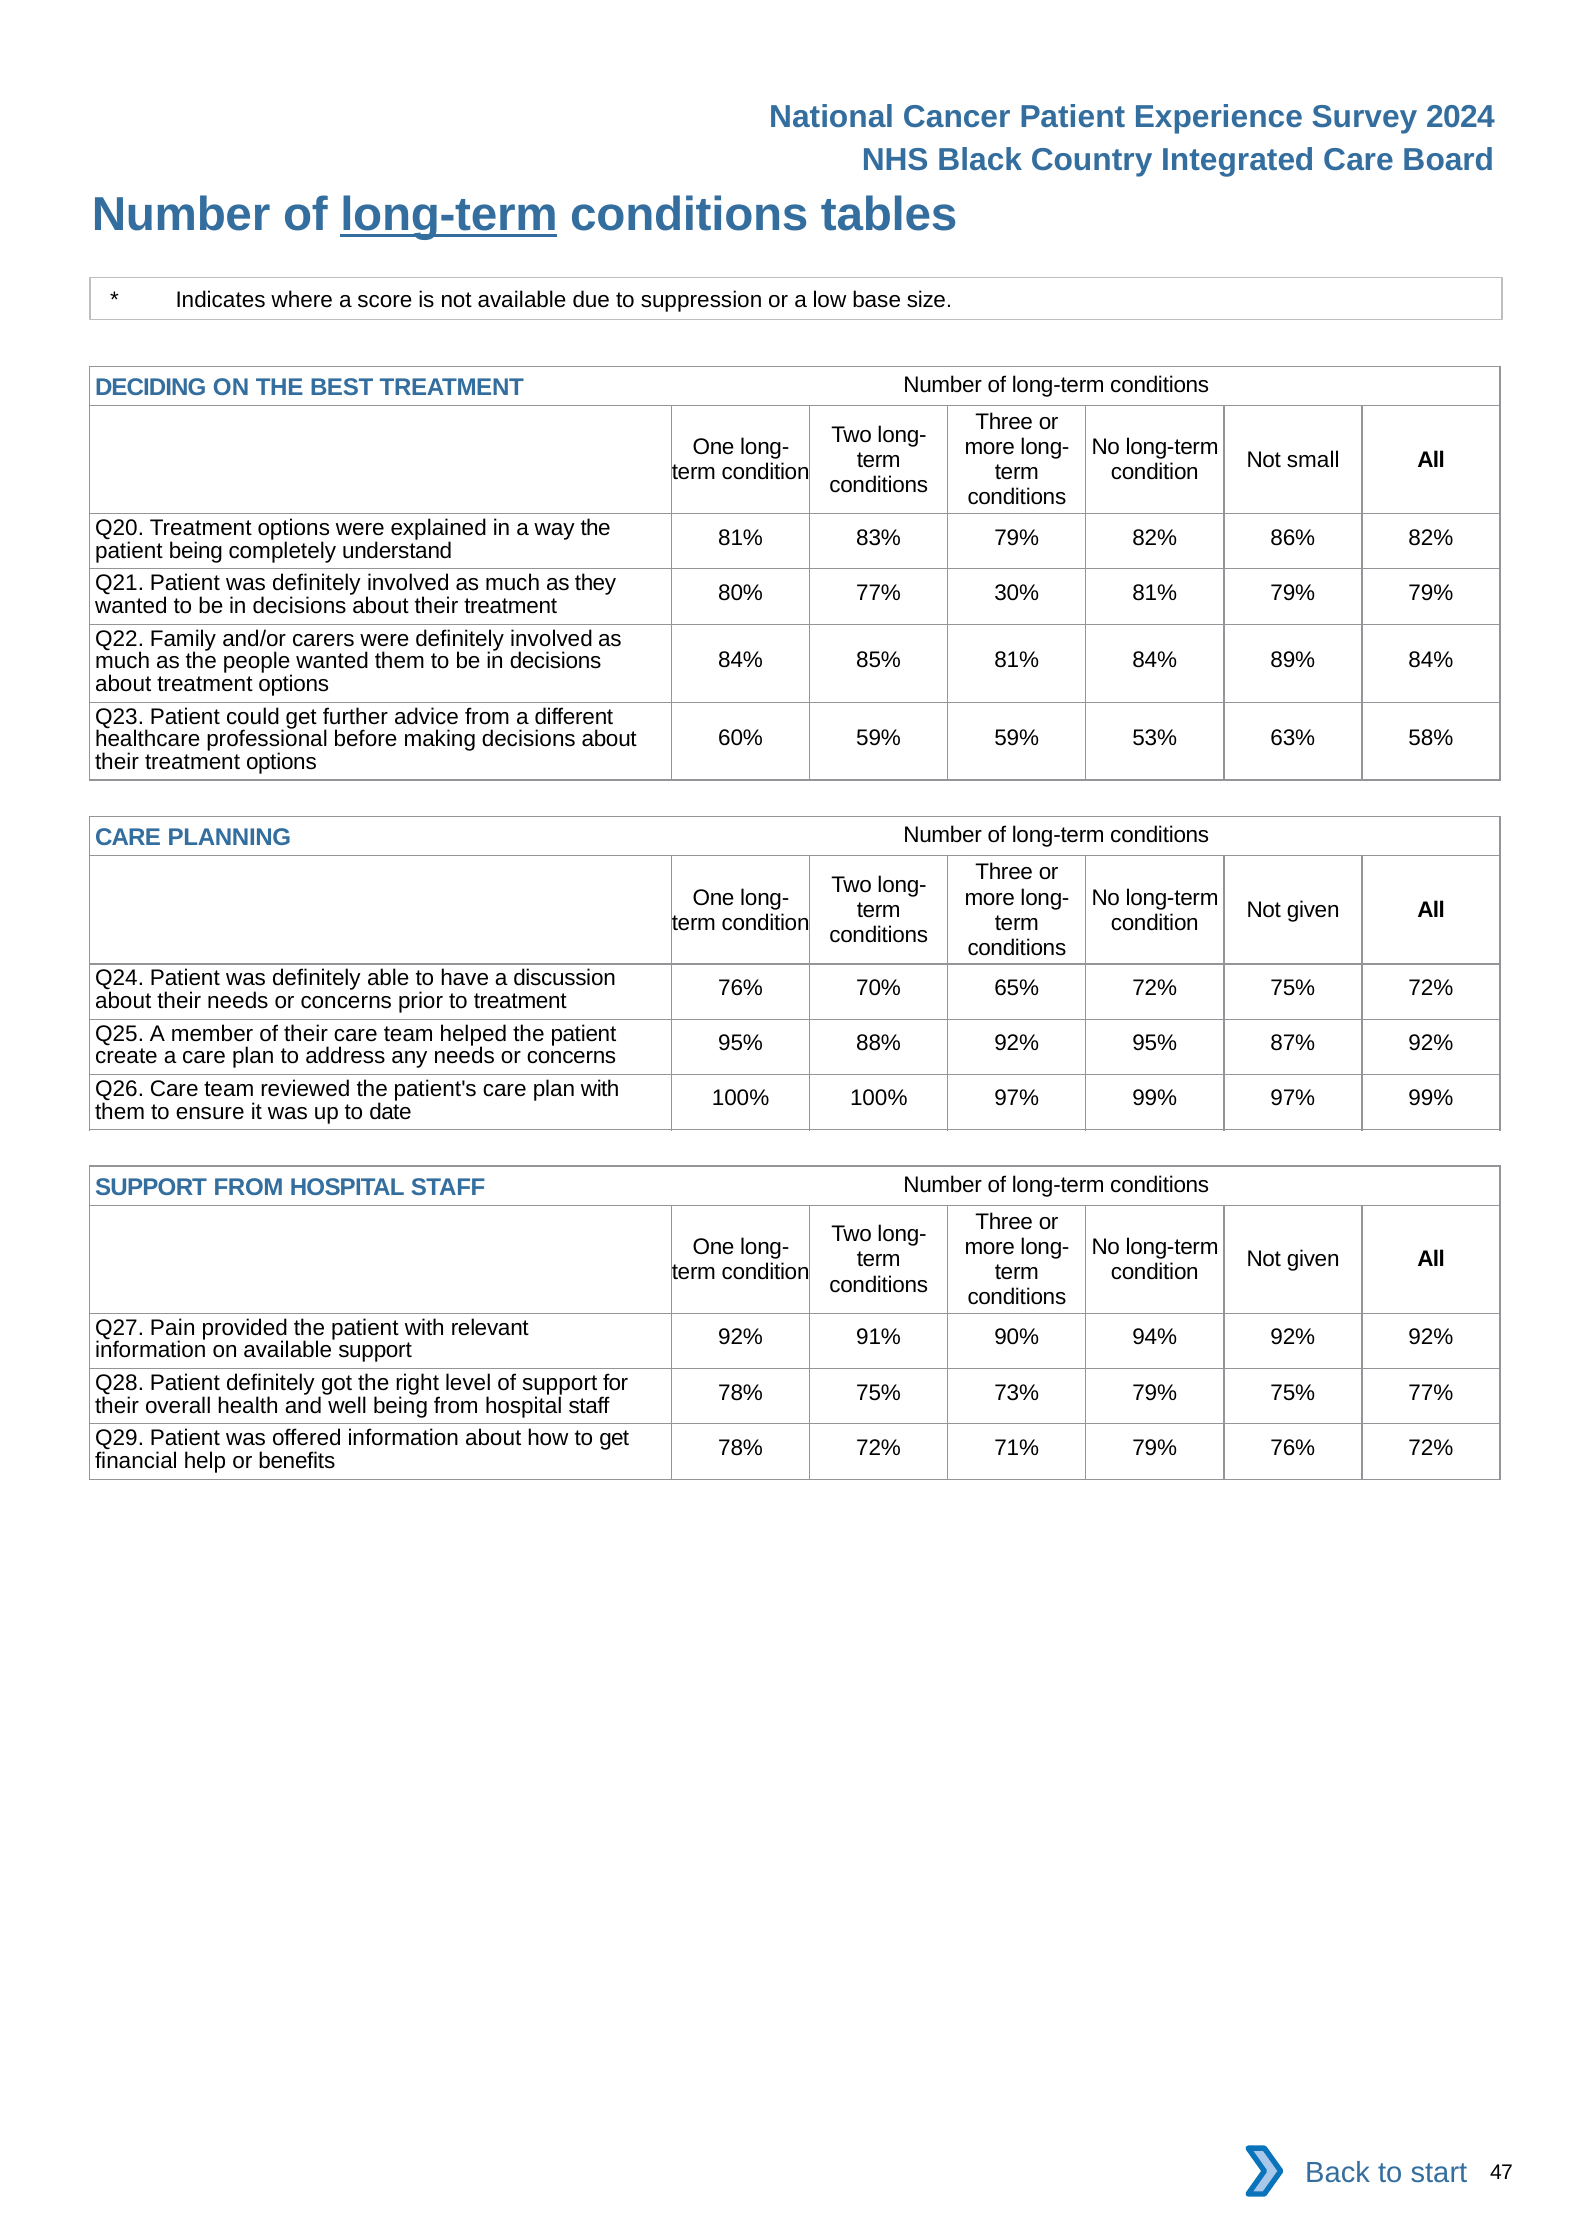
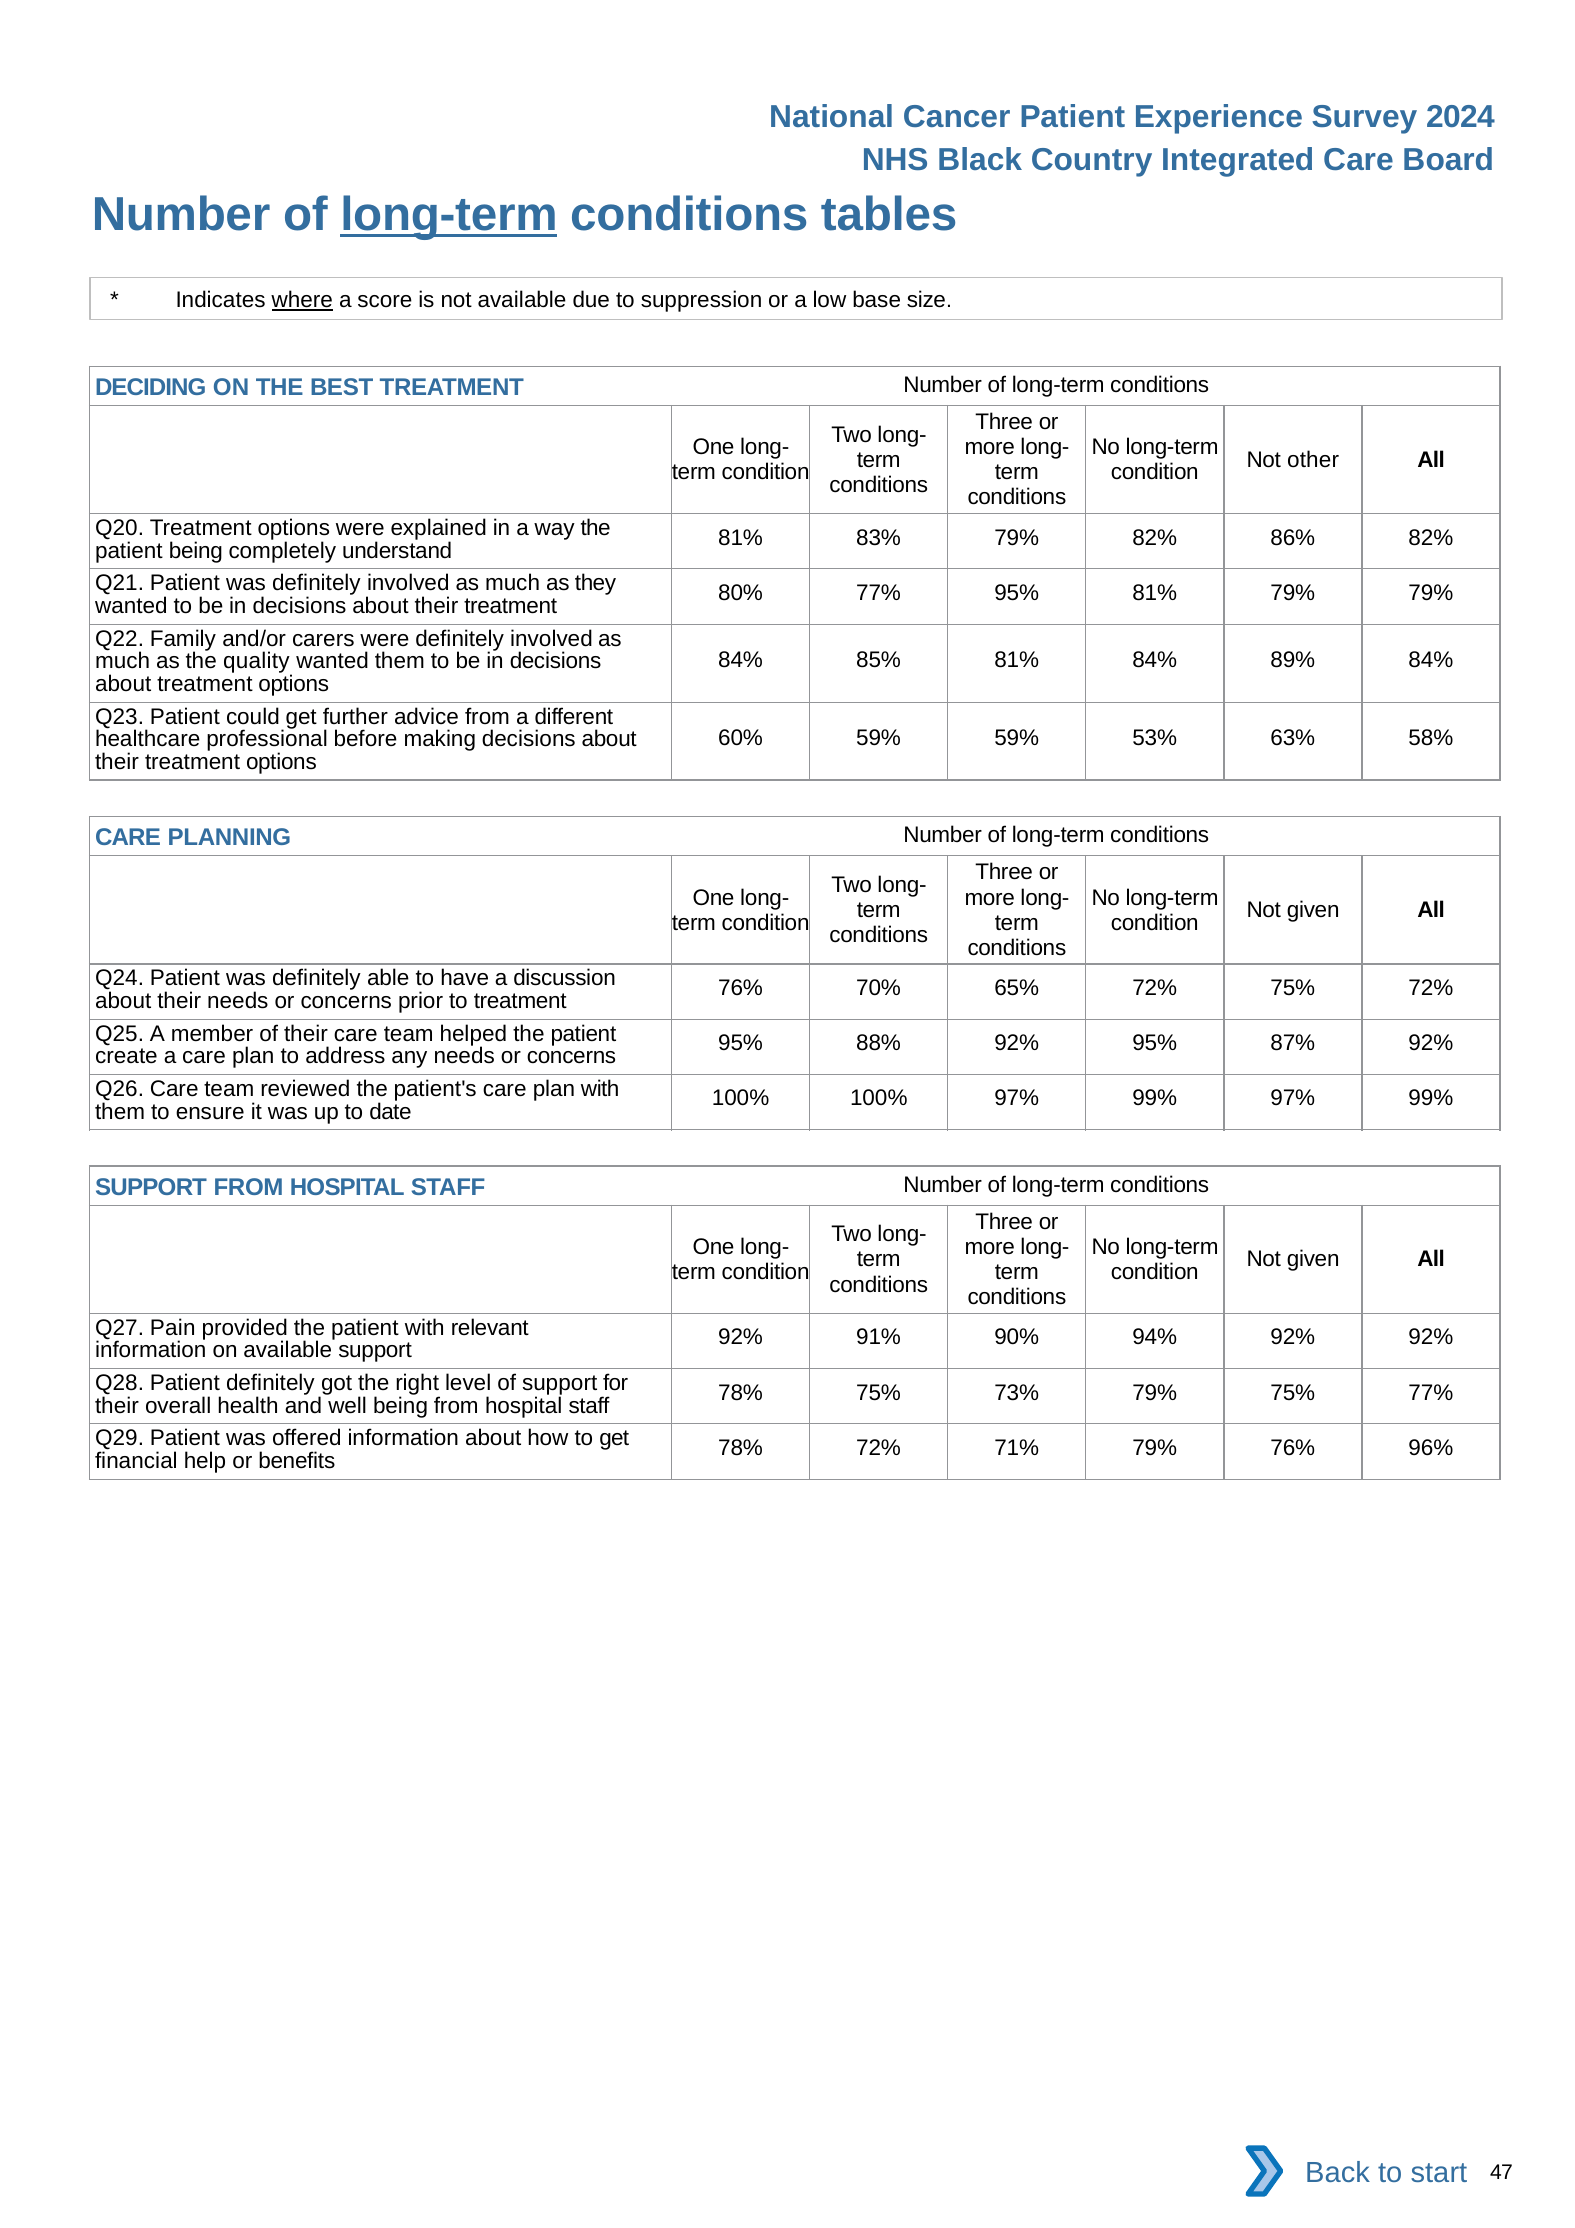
where underline: none -> present (302, 300)
small: small -> other (1313, 460)
77% 30%: 30% -> 95% (1017, 593)
people: people -> quality (256, 662)
76% 72%: 72% -> 96% (1431, 1448)
